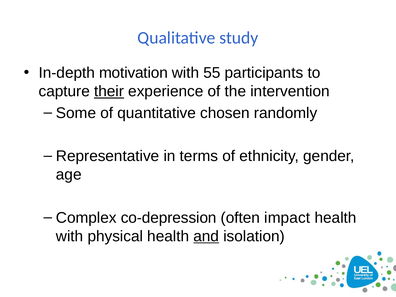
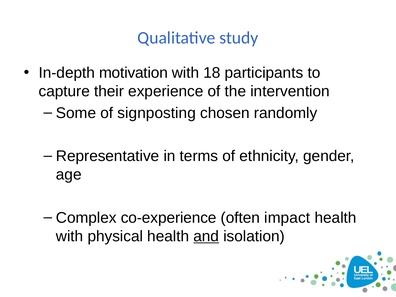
55: 55 -> 18 (212, 73)
their underline: present -> none (109, 91)
quantitative: quantitative -> signposting (157, 113)
co-depression: co-depression -> co-experience (169, 218)
